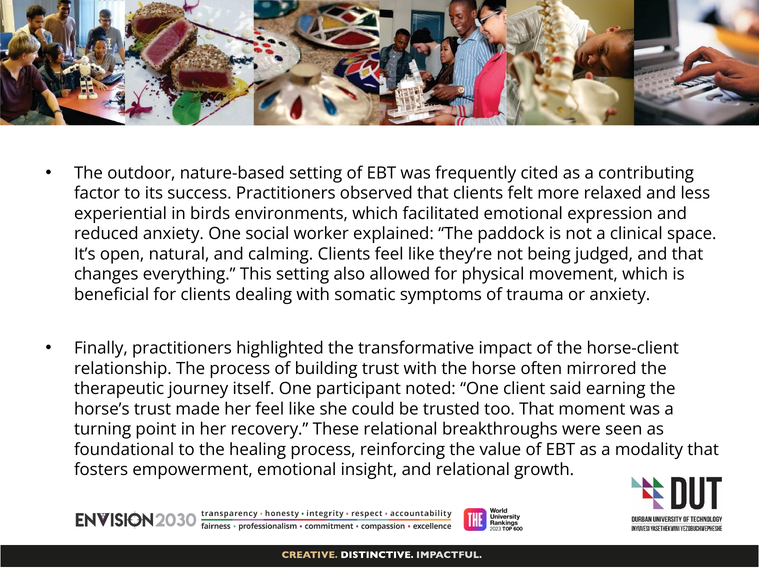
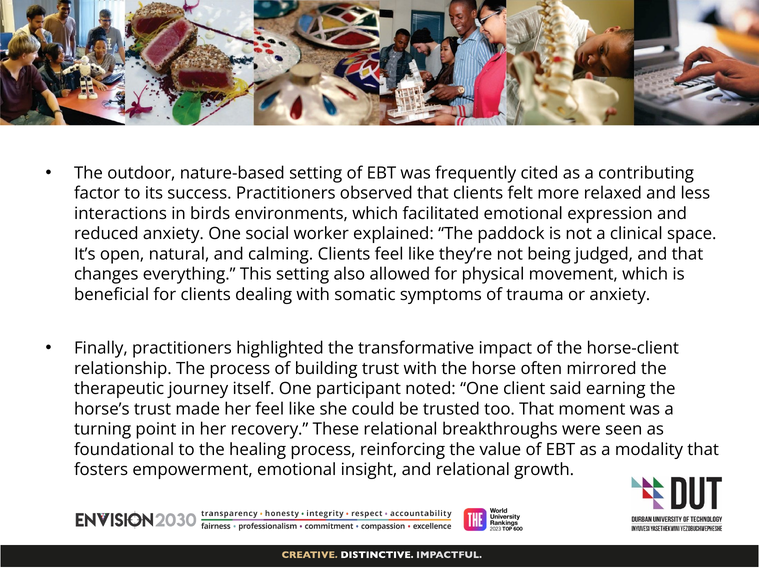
experiential: experiential -> interactions (120, 214)
